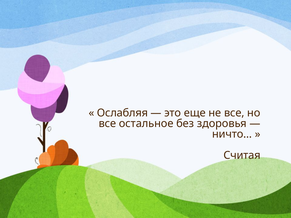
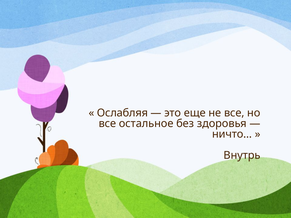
Считая: Считая -> Внутрь (242, 156)
